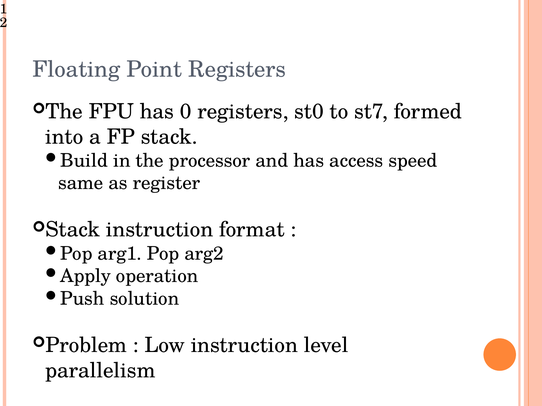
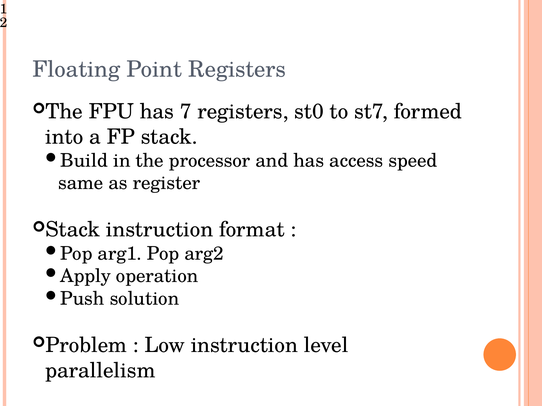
0: 0 -> 7 (186, 112)
